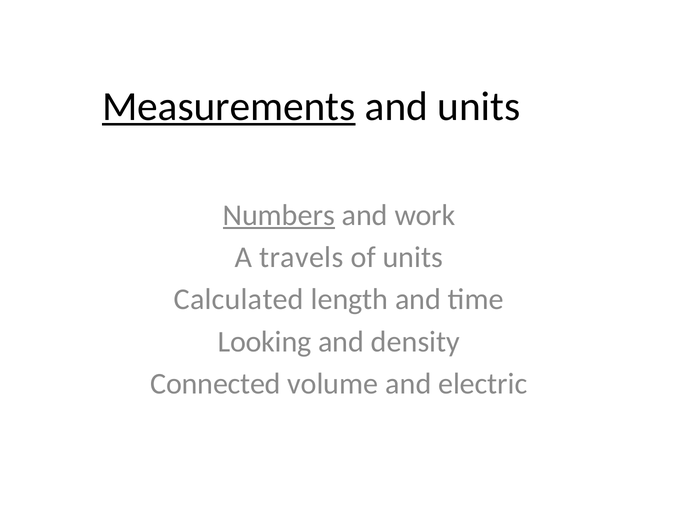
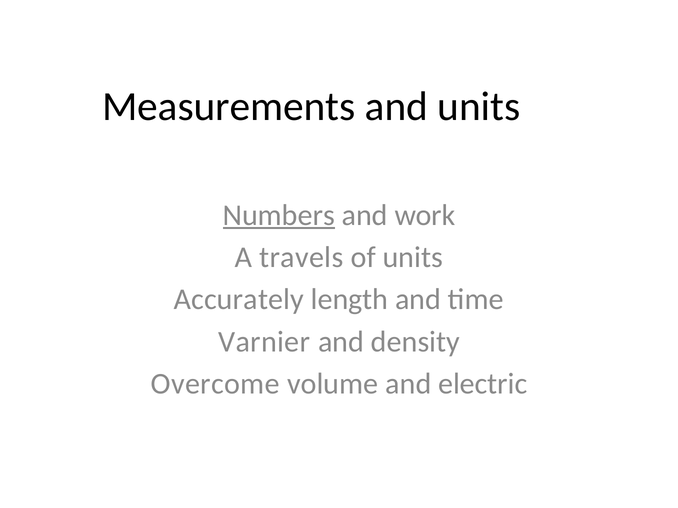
Measurements underline: present -> none (229, 107)
Calculated: Calculated -> Accurately (239, 300)
Looking: Looking -> Varnier (264, 342)
Connected: Connected -> Overcome (215, 384)
